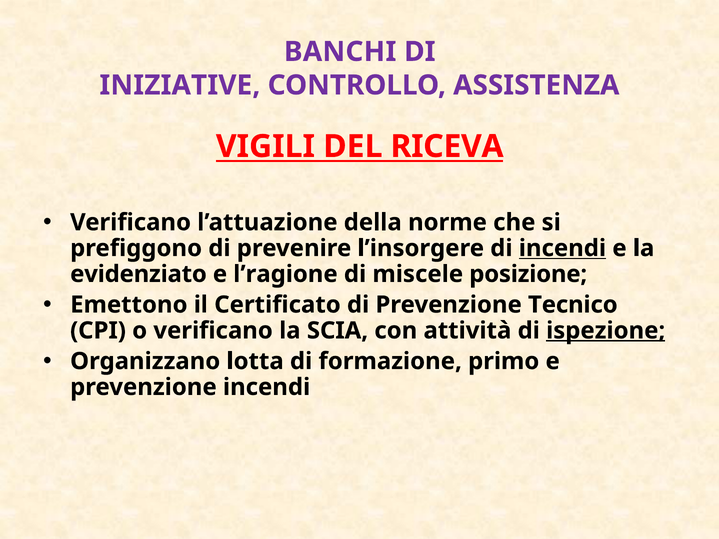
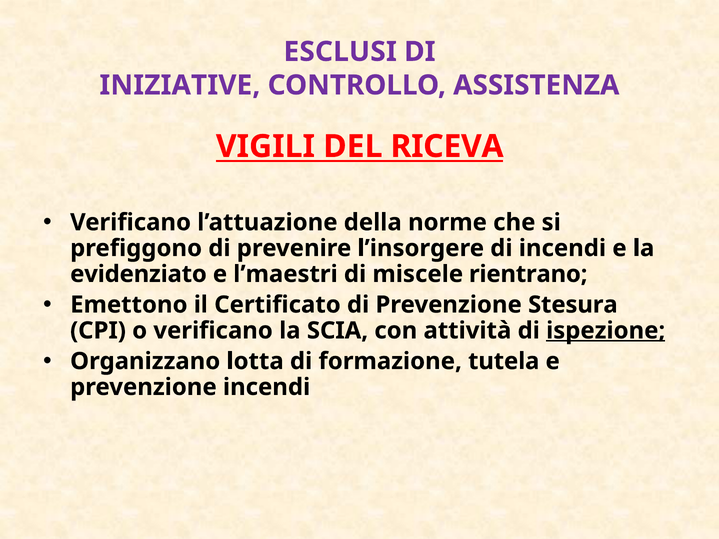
BANCHI: BANCHI -> ESCLUSI (340, 52)
incendi underline: present -> none (562, 248)
l’ragione: l’ragione -> l’maestri (286, 274)
posizione: posizione -> rientrano (528, 274)
Tecnico: Tecnico -> Stesura (573, 305)
primo: primo -> tutela (504, 361)
